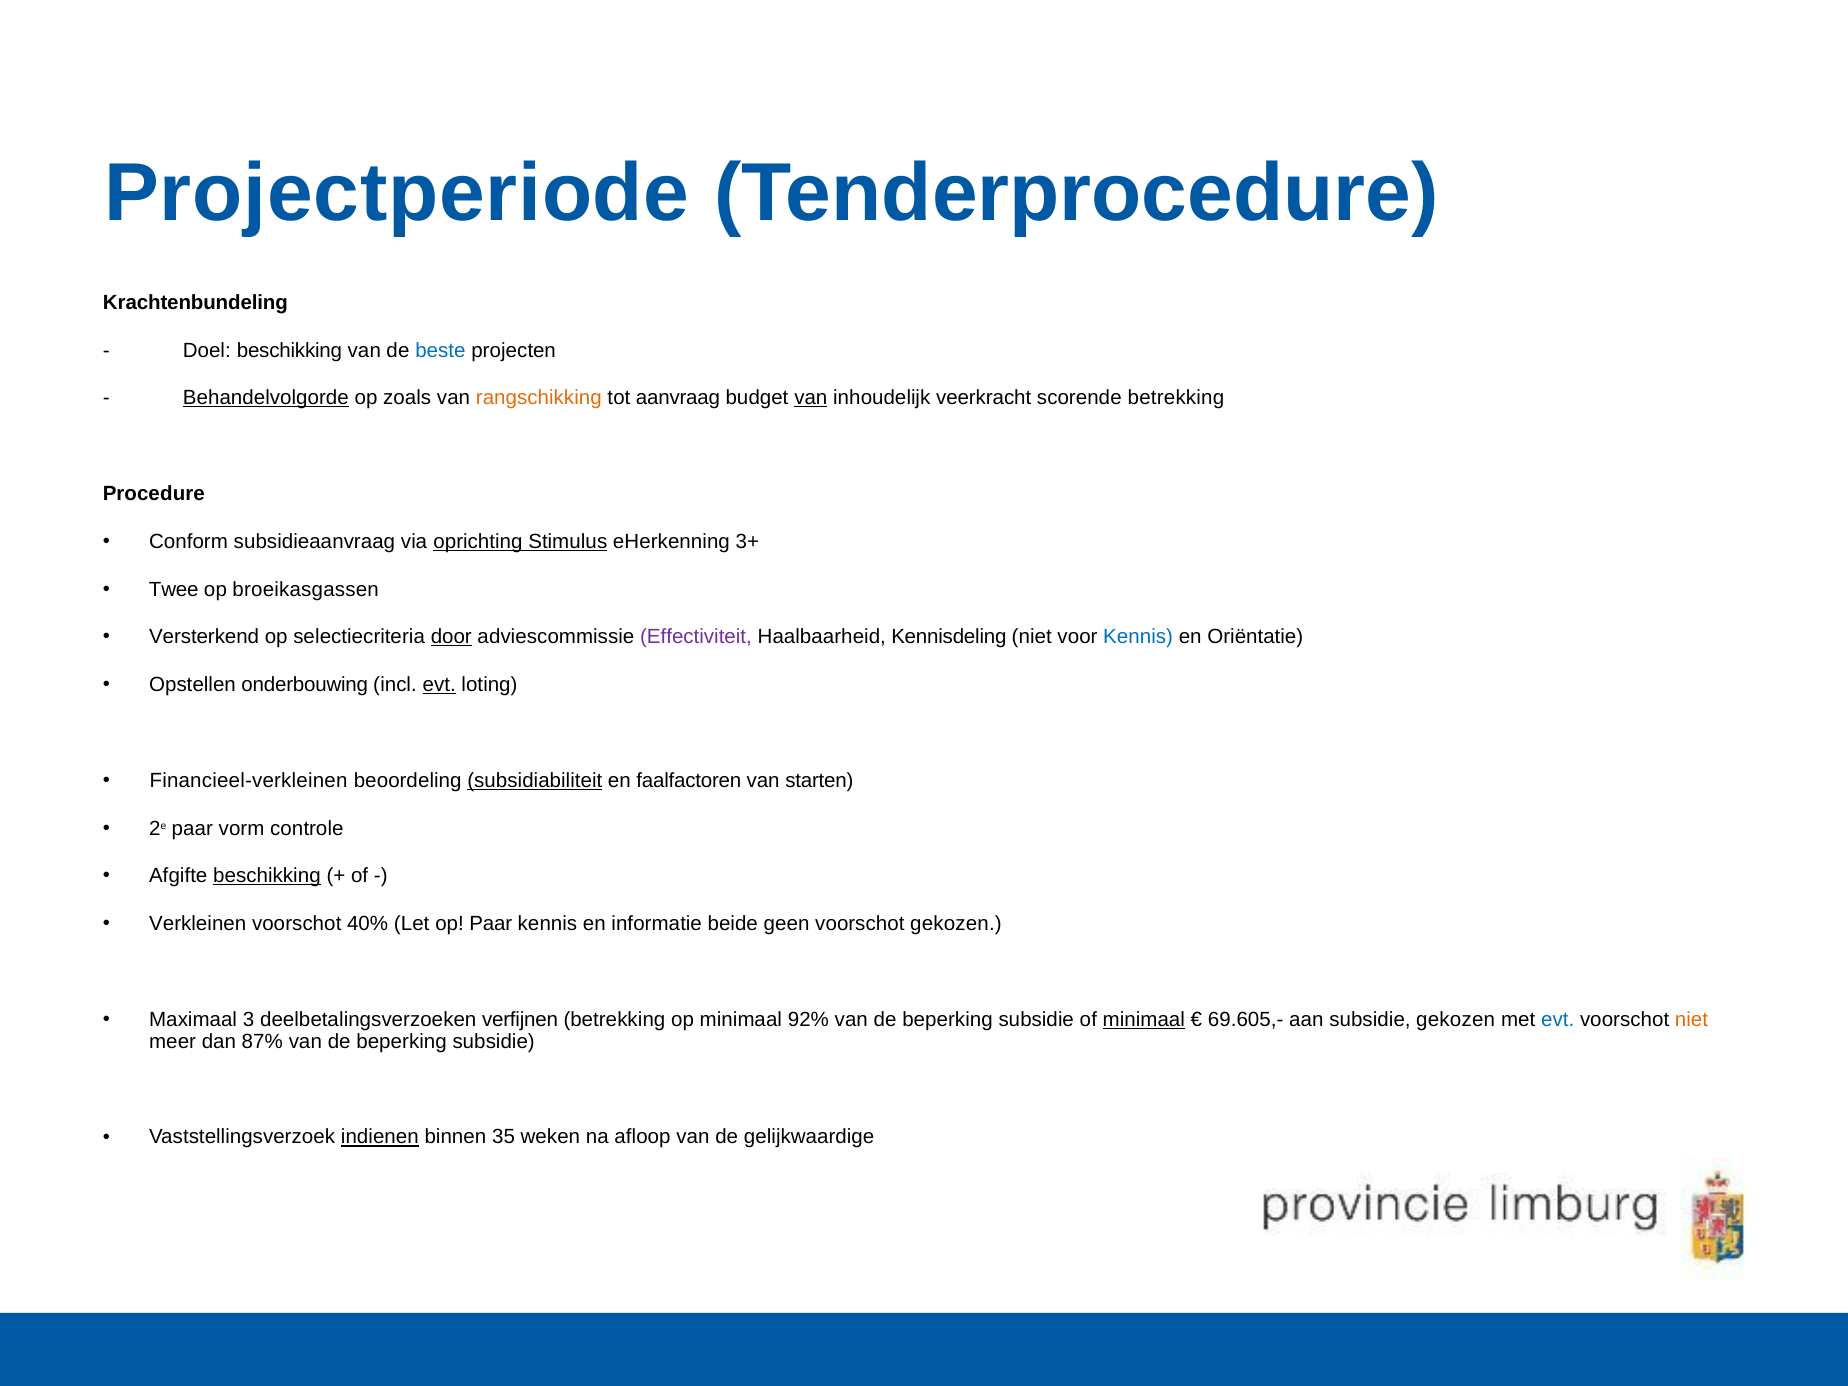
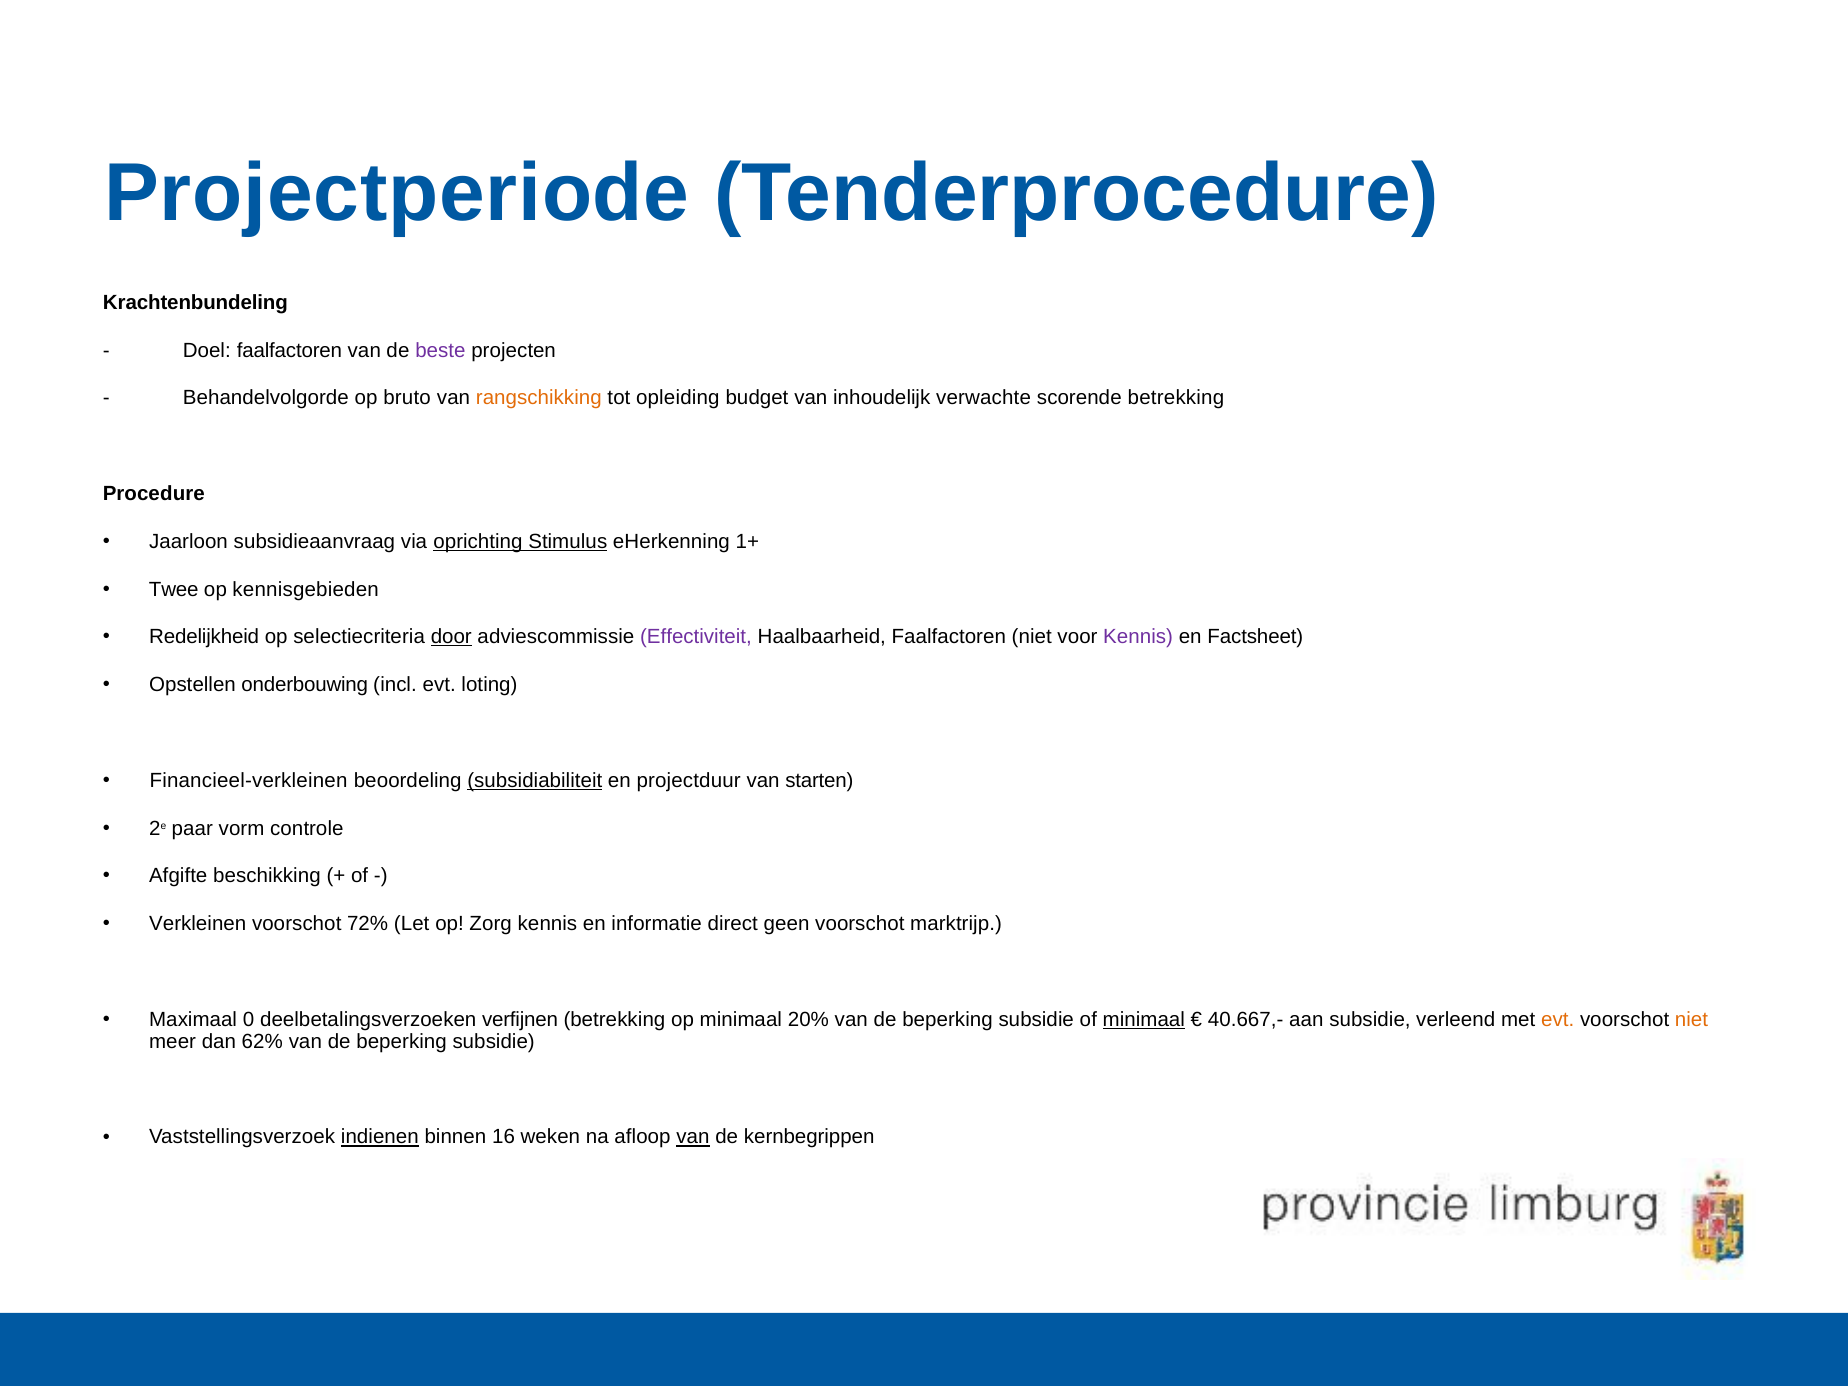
Doel beschikking: beschikking -> faalfactoren (289, 350)
beste colour: blue -> purple (440, 350)
Behandelvolgorde underline: present -> none (266, 398)
zoals: zoals -> bruto (407, 398)
aanvraag: aanvraag -> opleiding (678, 398)
van underline: present -> none (811, 398)
veerkracht: veerkracht -> verwachte (984, 398)
Conform: Conform -> Jaarloon (189, 541)
3+: 3+ -> 1+ (747, 541)
broeikasgassen: broeikasgassen -> kennisgebieden (306, 589)
Versterkend: Versterkend -> Redelijkheid (204, 637)
Haalbaarheid Kennisdeling: Kennisdeling -> Faalfactoren (949, 637)
Kennis colour: blue -> purple (1138, 637)
Oriëntatie: Oriëntatie -> Factsheet (1255, 637)
evt underline: present -> none (439, 685)
faalfactoren: faalfactoren -> projectduur (689, 780)
beschikking underline: present -> none (267, 876)
40%: 40% -> 72% (368, 924)
op Paar: Paar -> Zorg (491, 924)
beide: beide -> direct (733, 924)
voorschot gekozen: gekozen -> marktrijp (956, 924)
3: 3 -> 0 (249, 1019)
92%: 92% -> 20% (808, 1019)
69.605,-: 69.605,- -> 40.667,- (1246, 1019)
subsidie gekozen: gekozen -> verleend (1456, 1019)
evt colour: blue -> orange (1558, 1019)
87%: 87% -> 62% (262, 1042)
35: 35 -> 16 (504, 1137)
van underline: none -> present (693, 1137)
gelijkwaardige: gelijkwaardige -> kernbegrippen (809, 1137)
